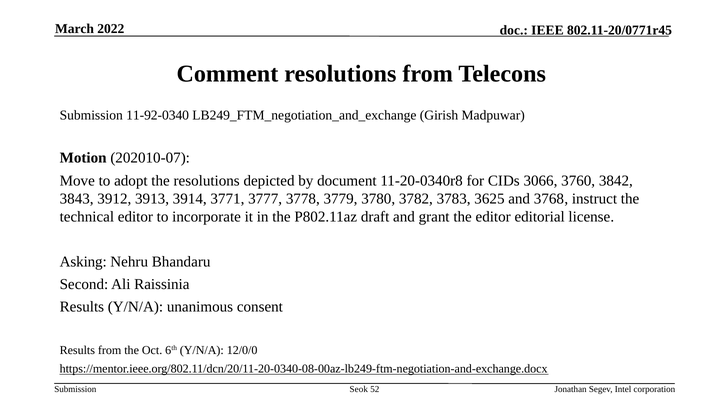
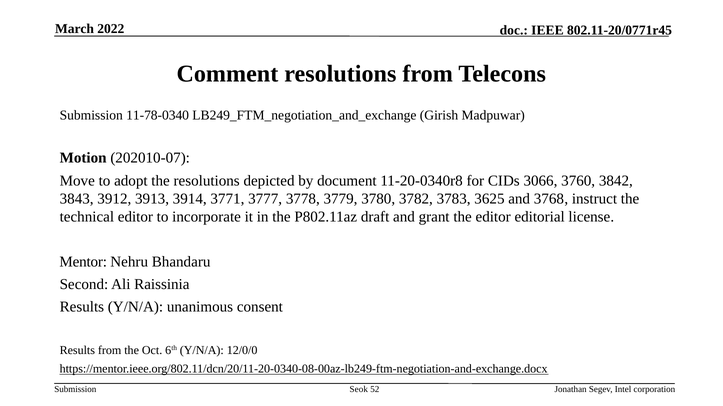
11-92-0340: 11-92-0340 -> 11-78-0340 (158, 116)
Asking: Asking -> Mentor (83, 262)
